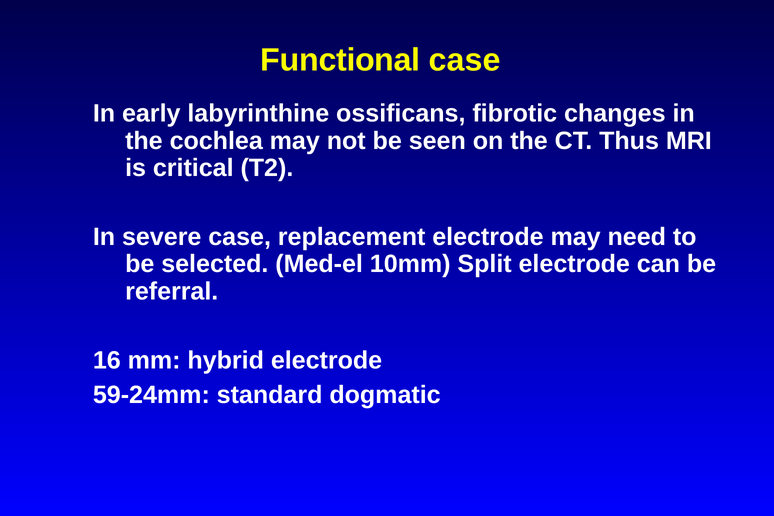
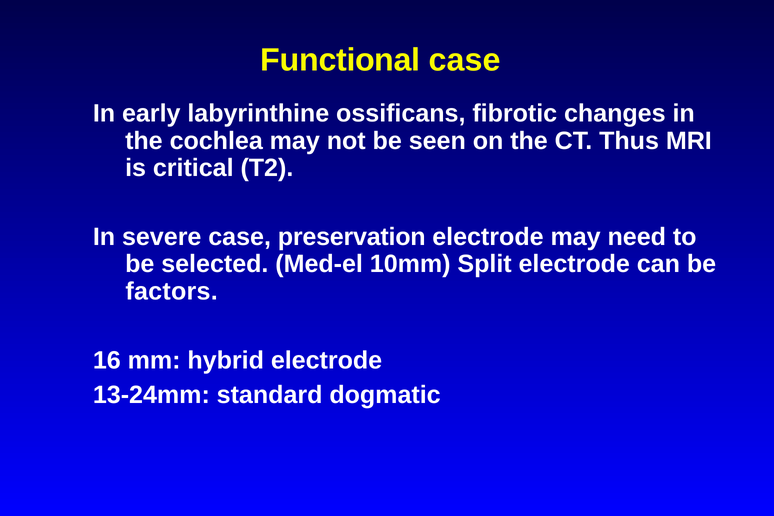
replacement: replacement -> preservation (352, 237)
referral: referral -> factors (172, 291)
59-24mm: 59-24mm -> 13-24mm (151, 395)
